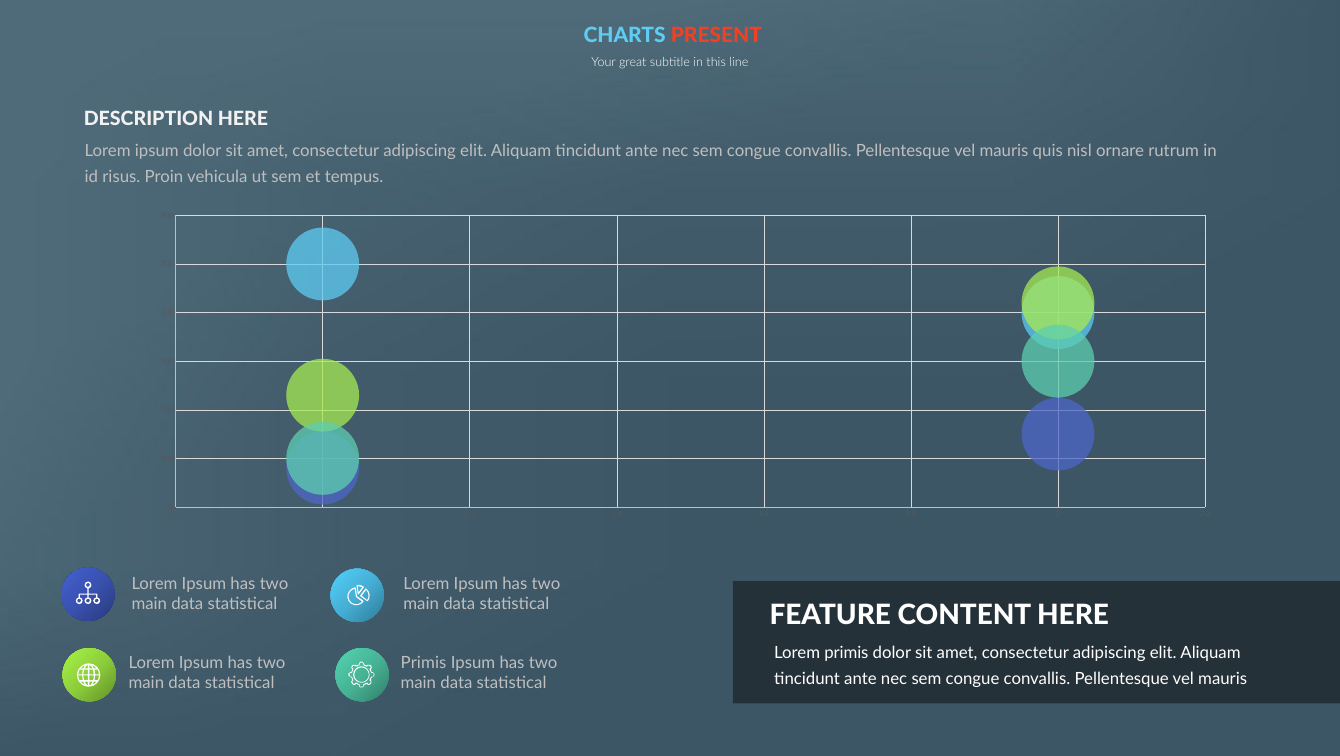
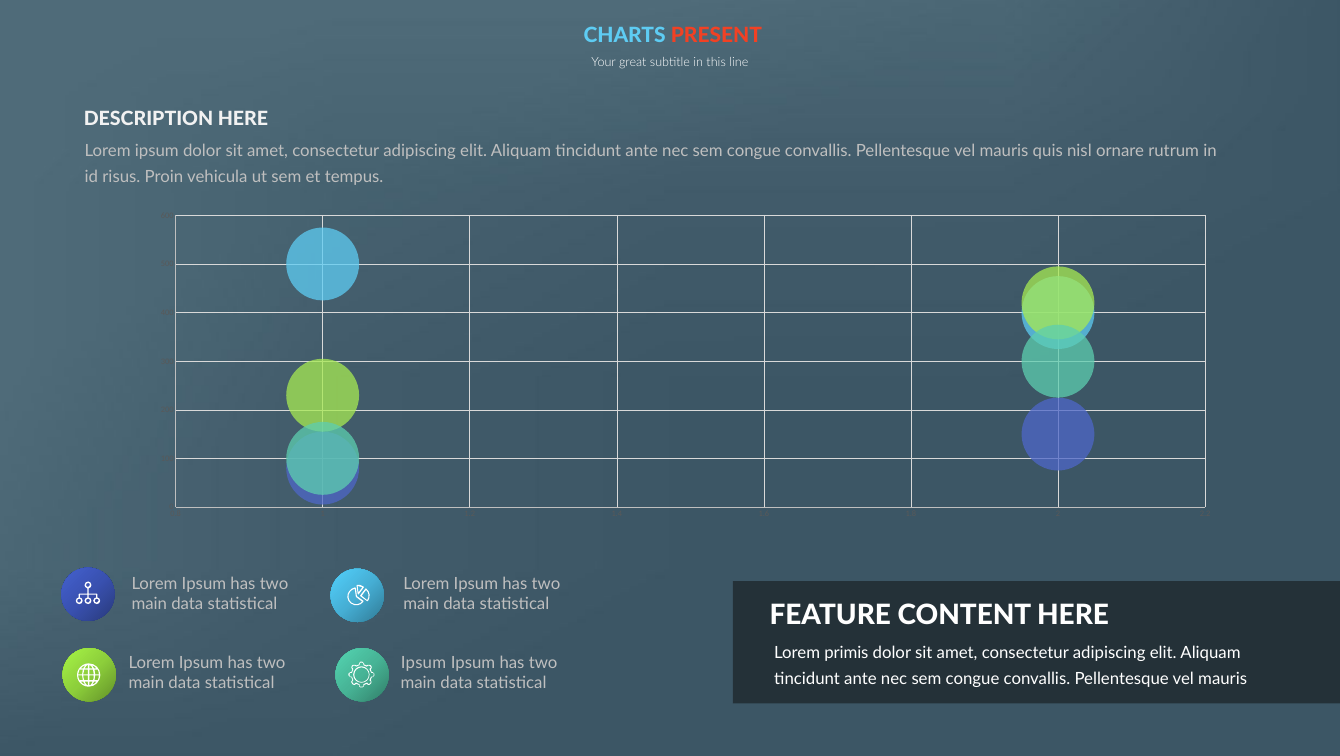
Primis: Primis -> Ipsum (423, 663)
